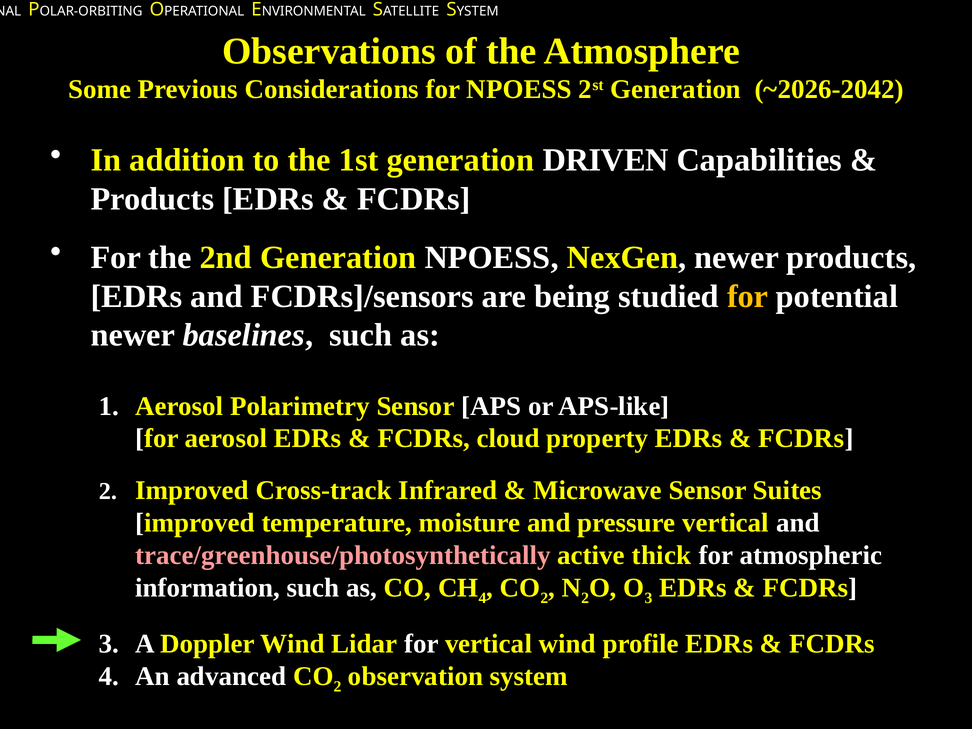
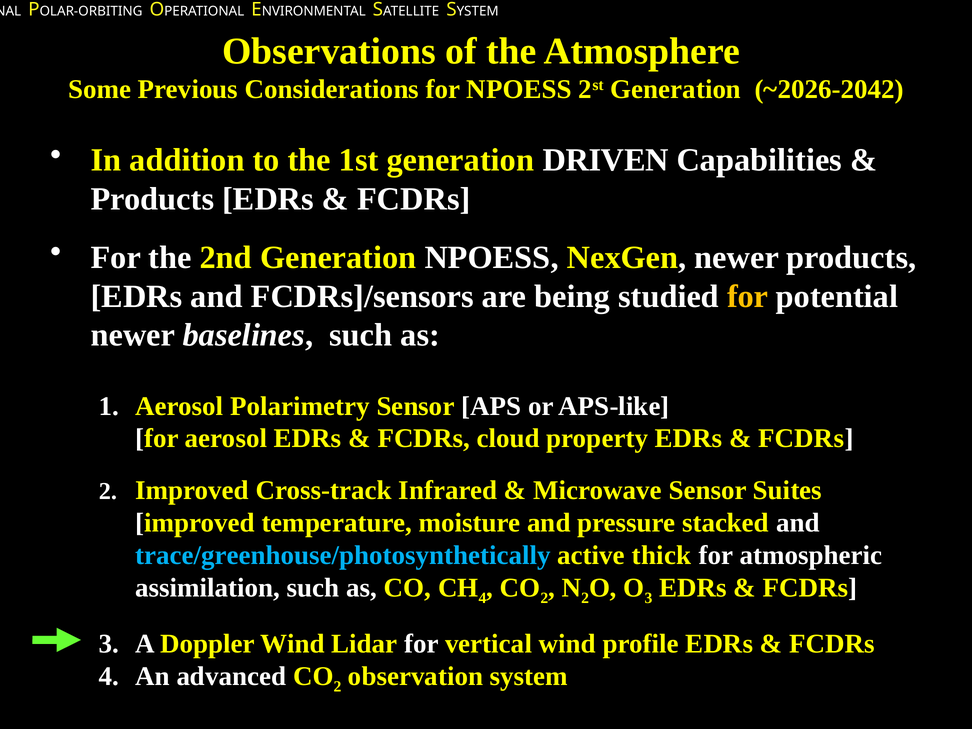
pressure vertical: vertical -> stacked (726, 523)
trace/greenhouse/photosynthetically colour: pink -> light blue (343, 555)
information: information -> assimilation (208, 588)
